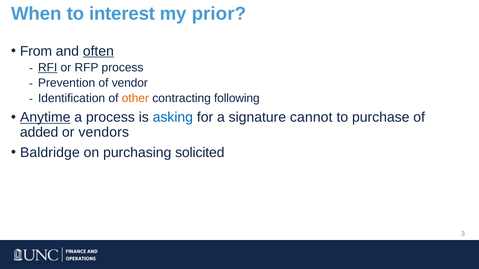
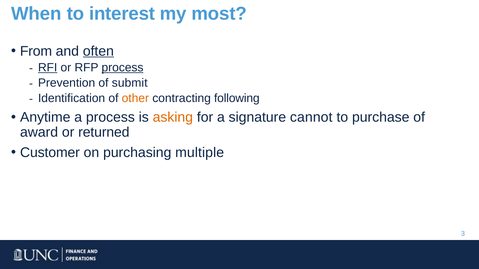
prior: prior -> most (219, 14)
process underline: none -> present (123, 68)
vendor: vendor -> submit (130, 83)
Anytime underline: present -> none (45, 118)
asking colour: blue -> orange (173, 118)
added: added -> award (39, 133)
vendors: vendors -> returned (104, 133)
Baldridge: Baldridge -> Customer (50, 153)
solicited: solicited -> multiple (200, 153)
